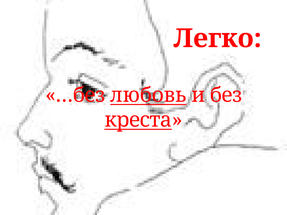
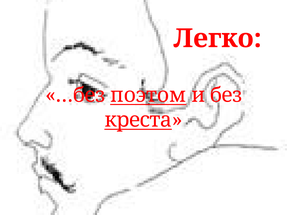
любовь: любовь -> поэтом (148, 95)
